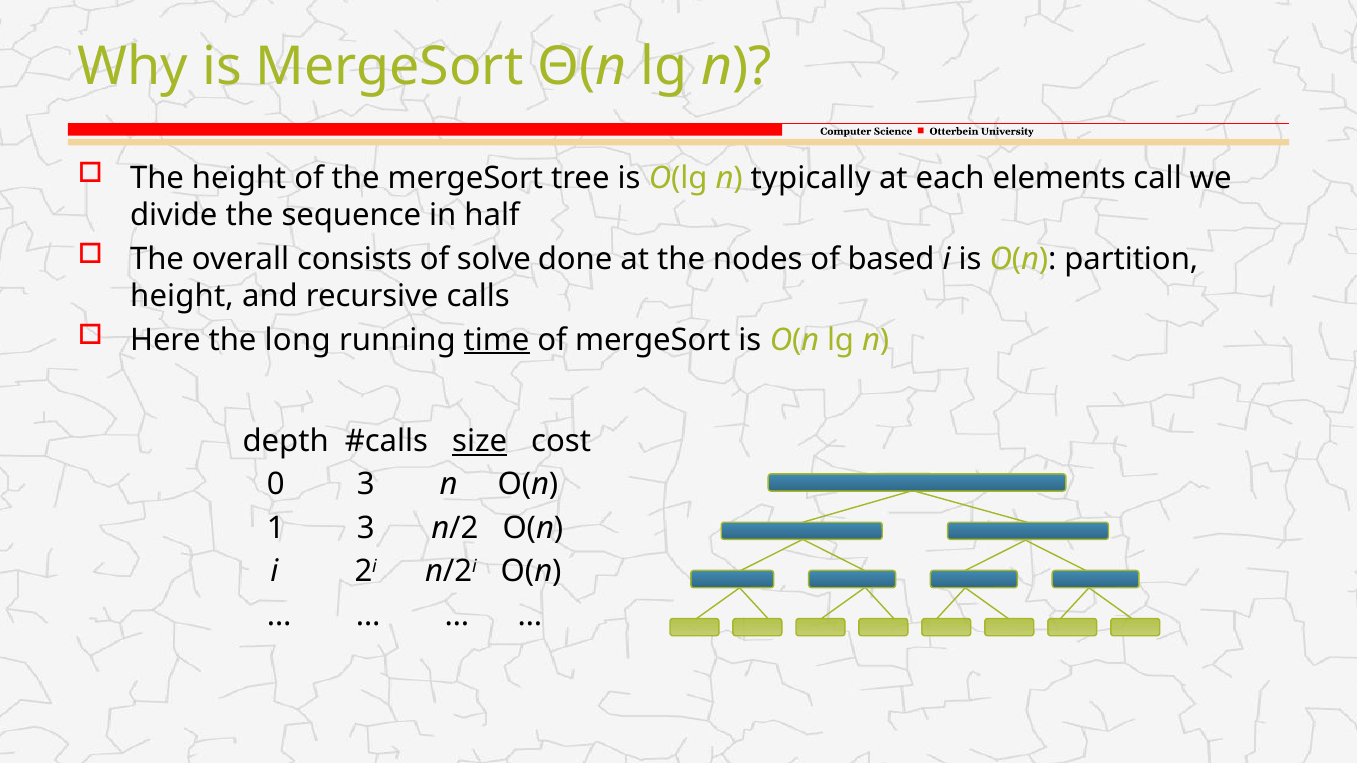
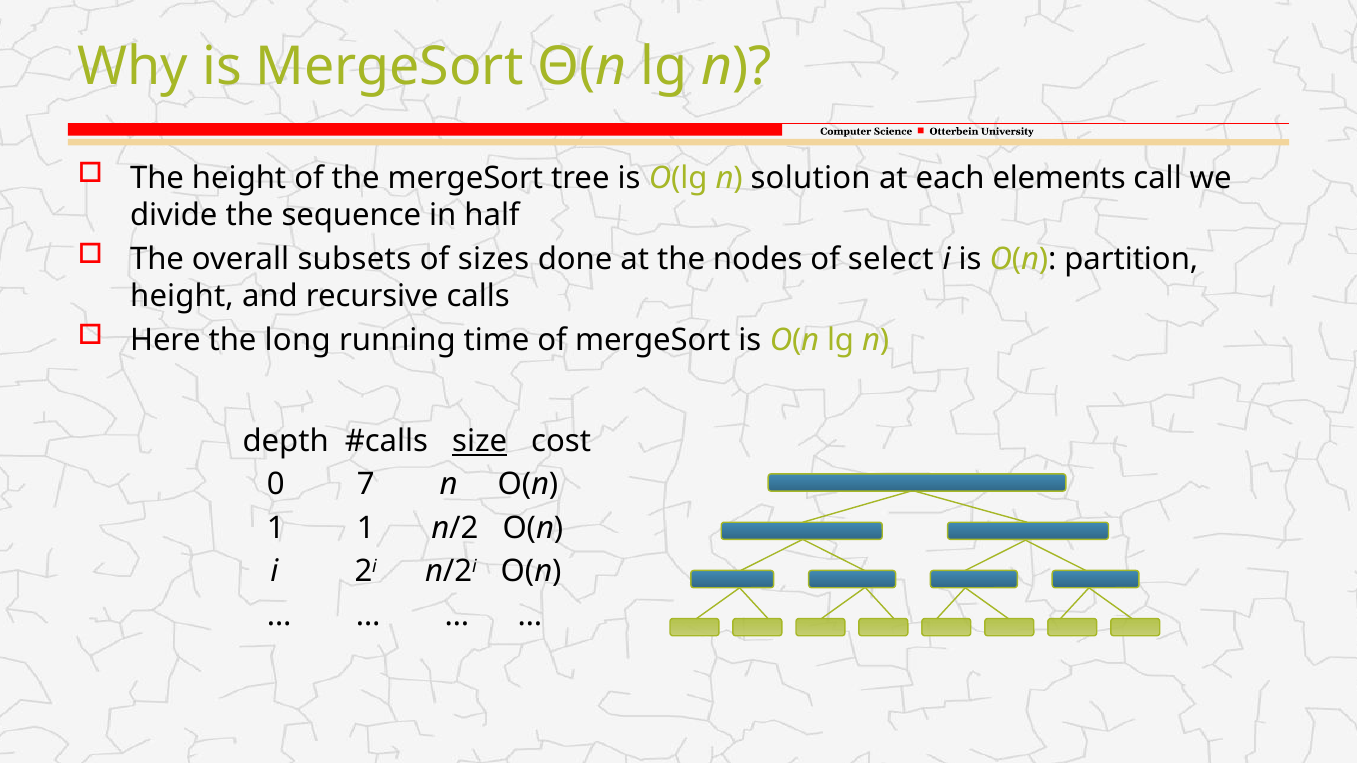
typically: typically -> solution (811, 179)
consists: consists -> subsets (354, 259)
solve: solve -> sizes (494, 259)
based: based -> select (891, 259)
time underline: present -> none (497, 340)
0 3: 3 -> 7 (366, 485)
1 3: 3 -> 1 (366, 528)
